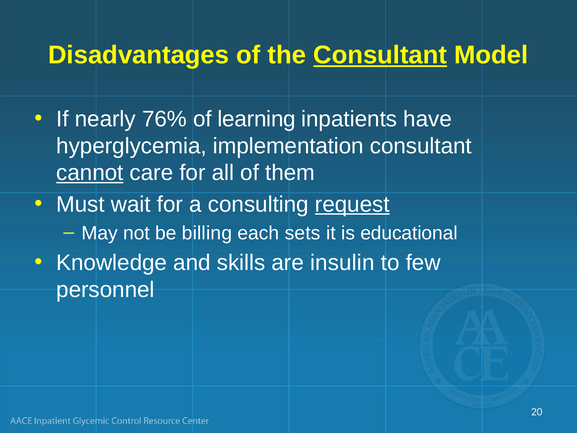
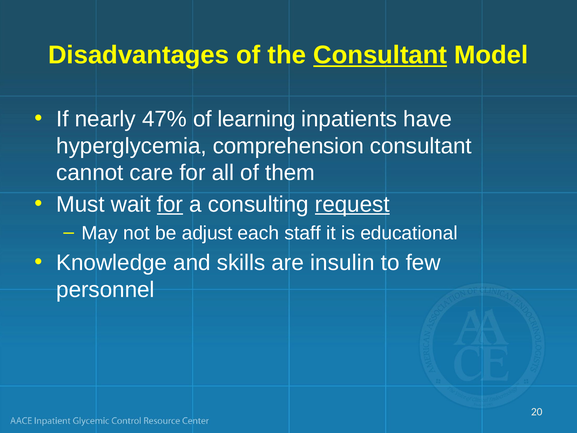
76%: 76% -> 47% (164, 119)
implementation: implementation -> comprehension (288, 146)
cannot underline: present -> none (90, 173)
for underline: none -> present (170, 204)
billing: billing -> adjust (207, 233)
sets: sets -> staff (303, 233)
